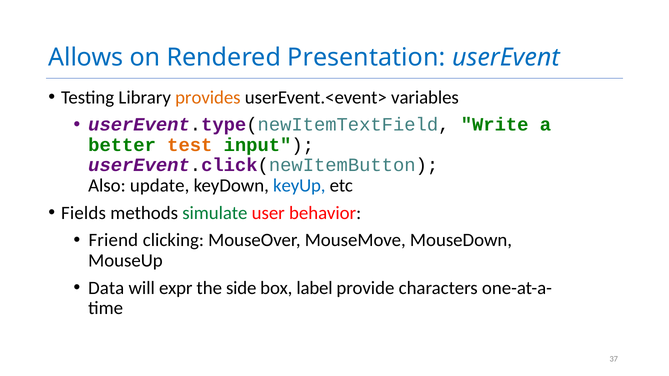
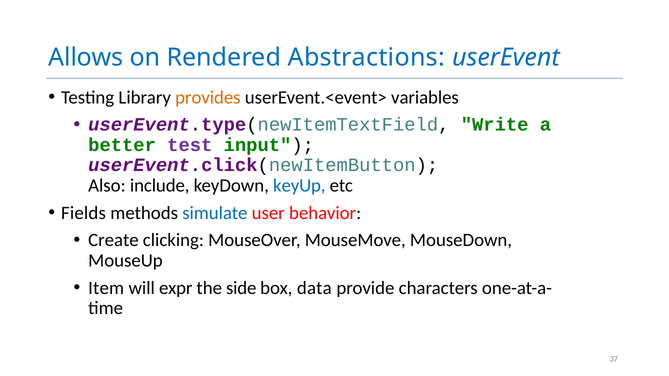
Presentation: Presentation -> Abstractions (366, 58)
test colour: orange -> purple (190, 145)
update: update -> include (160, 186)
simulate colour: green -> blue (215, 213)
Friend: Friend -> Create (113, 240)
Data: Data -> Item (106, 288)
label: label -> data (314, 288)
